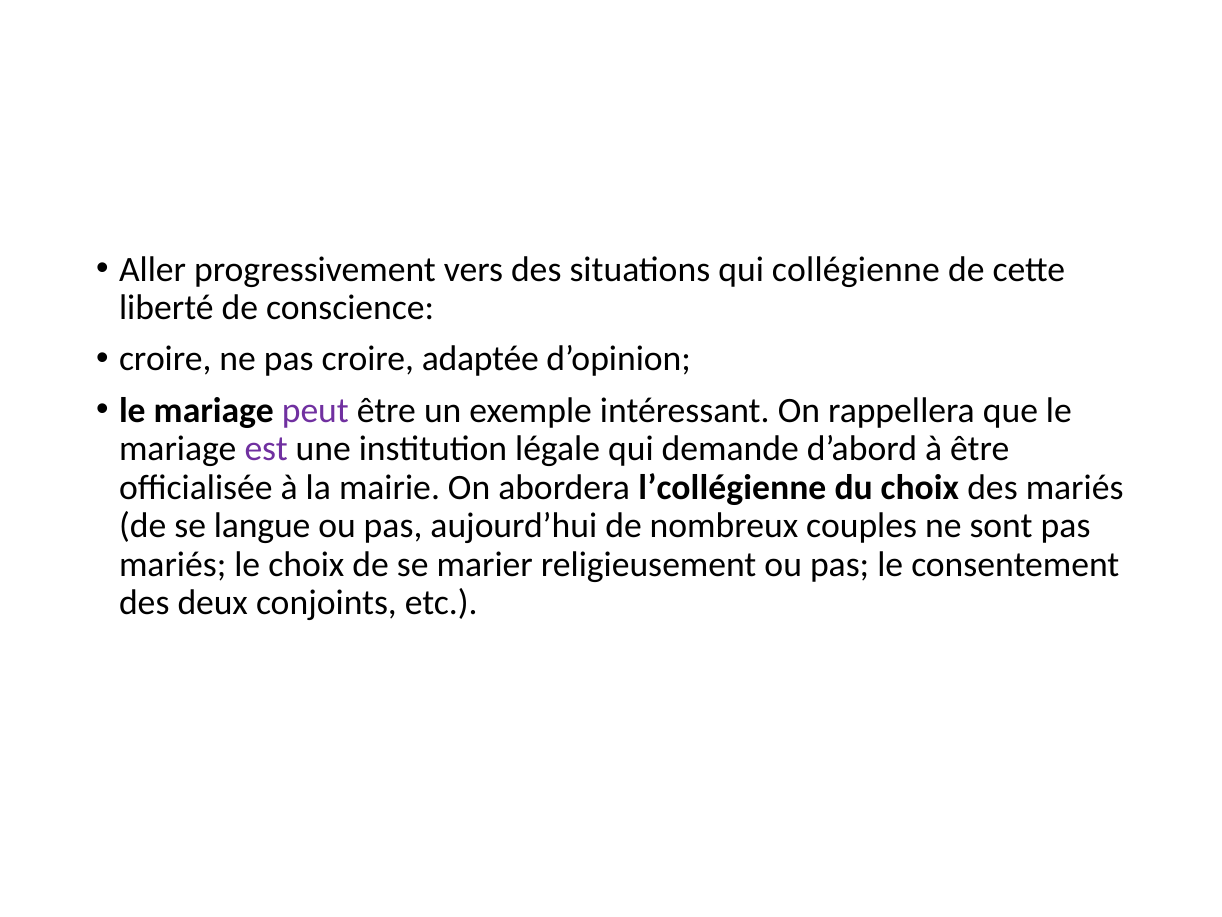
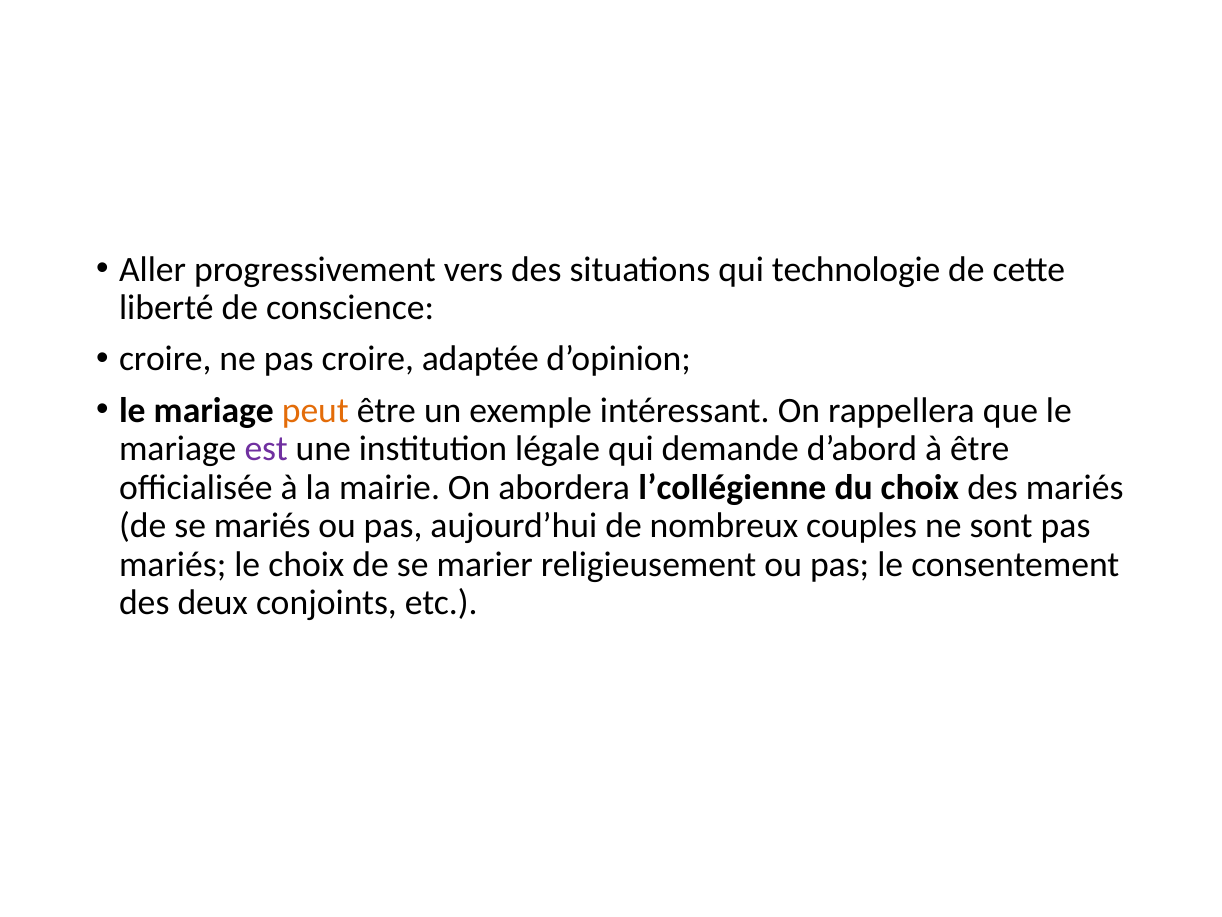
collégienne: collégienne -> technologie (856, 269)
peut colour: purple -> orange (315, 410)
se langue: langue -> mariés (262, 526)
